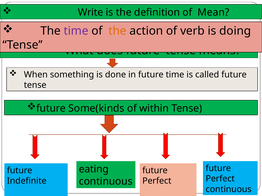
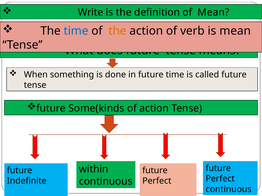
time colour: purple -> blue (76, 31)
is doing: doing -> mean (235, 31)
of within: within -> action (154, 109)
eating: eating -> within (94, 170)
